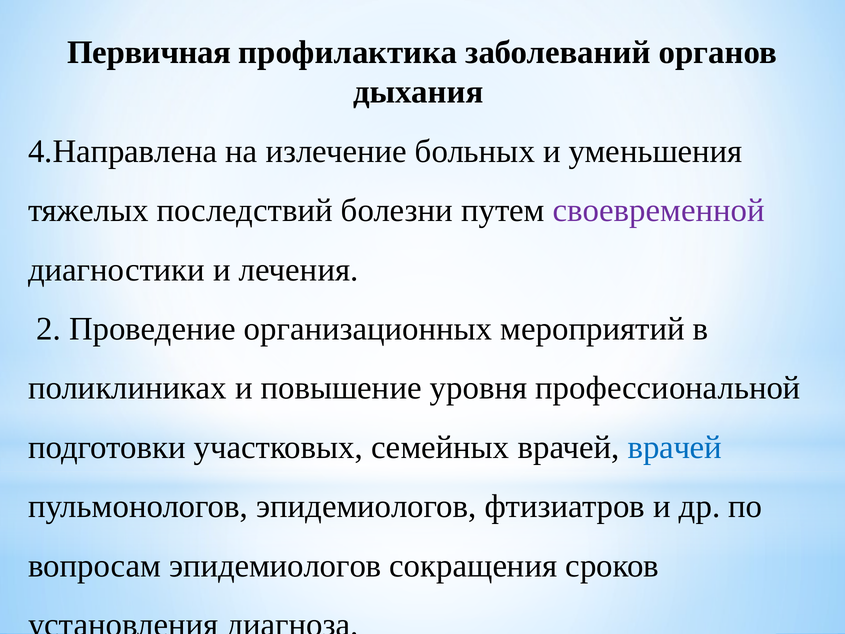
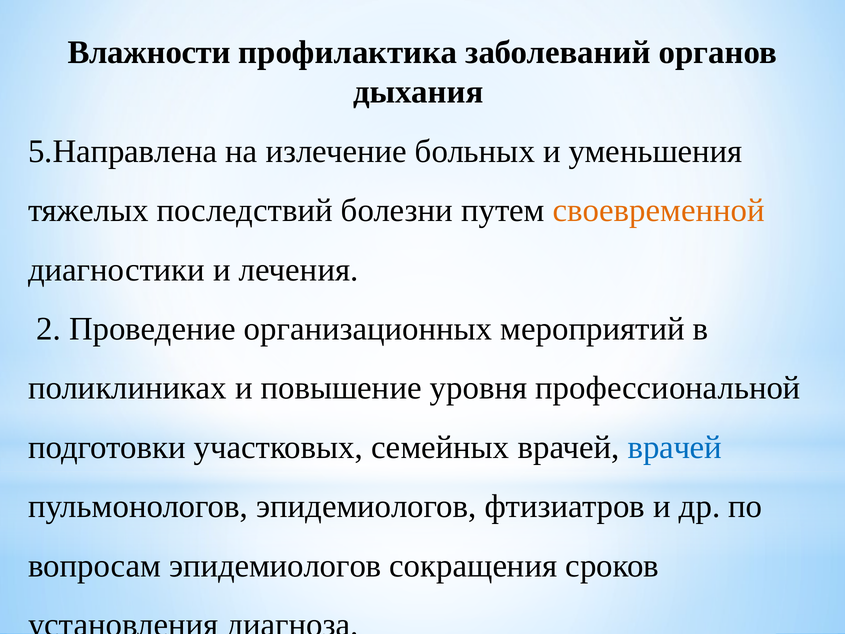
Первичная: Первичная -> Влажности (149, 53)
4.Направлена: 4.Направлена -> 5.Направлена (123, 151)
своевременной colour: purple -> orange (659, 210)
